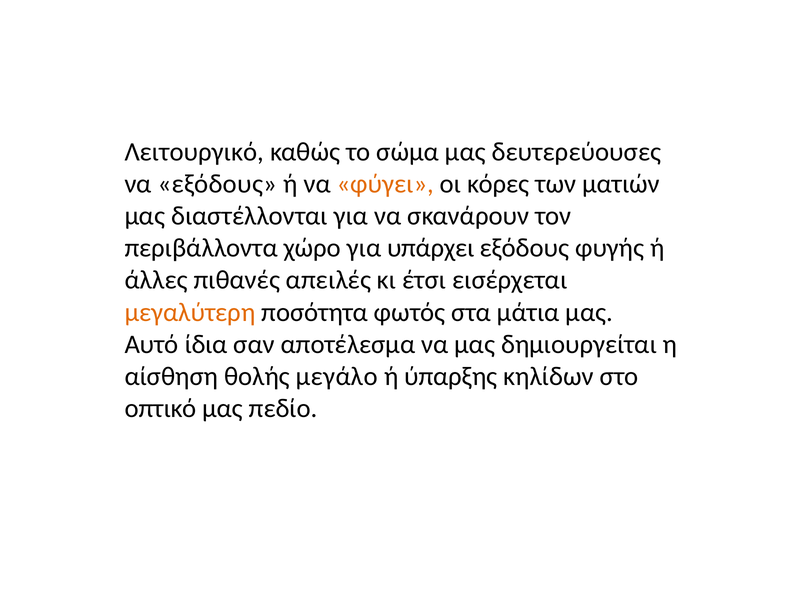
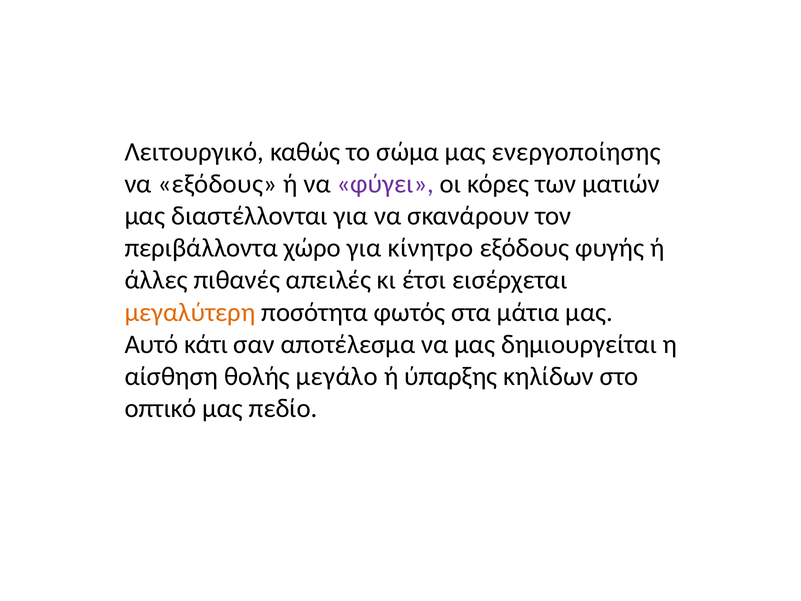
δευτερεύουσες: δευτερεύουσες -> ενεργοποίησης (576, 152)
φύγει colour: orange -> purple (385, 184)
υπάρχει: υπάρχει -> κίνητρο (430, 248)
ίδια: ίδια -> κάτι (206, 344)
